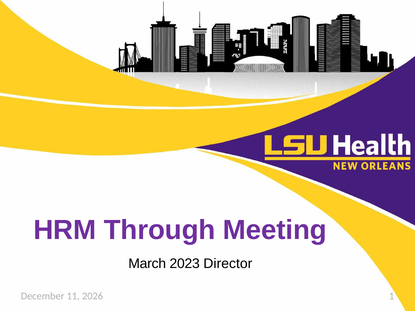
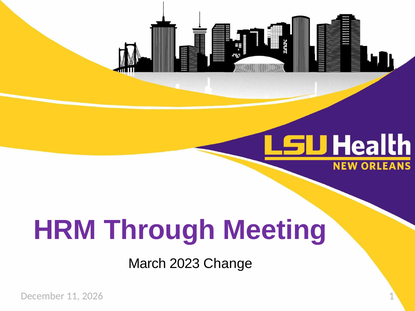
Director: Director -> Change (228, 264)
